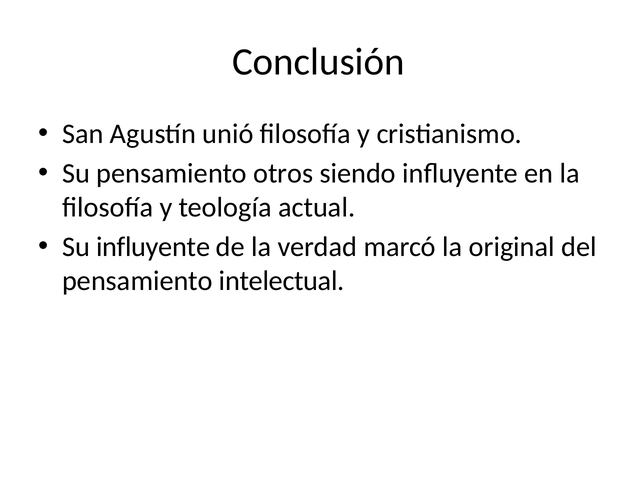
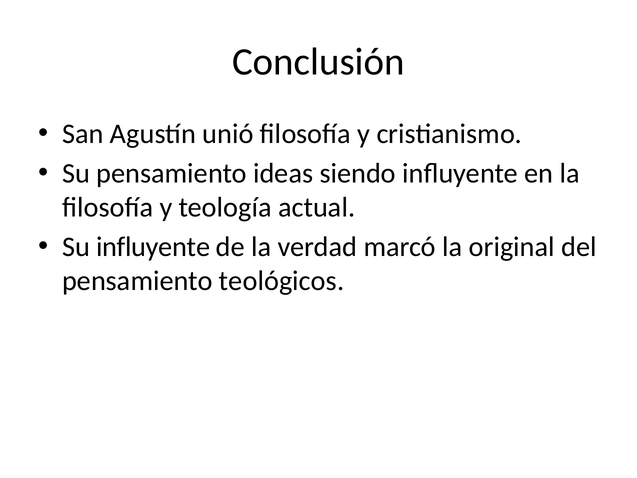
otros: otros -> ideas (283, 173)
intelectual: intelectual -> teológicos (282, 281)
